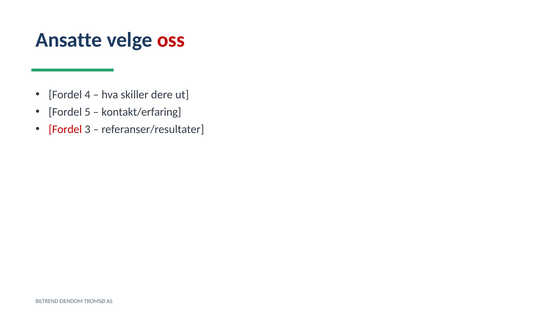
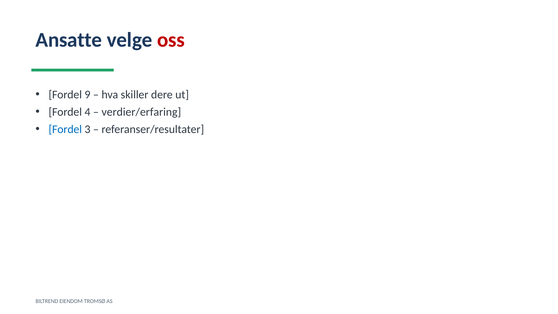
4: 4 -> 9 (87, 95)
5: 5 -> 4 (87, 112)
kontakt/erfaring: kontakt/erfaring -> verdier/erfaring (141, 112)
Fordel colour: red -> blue (65, 129)
